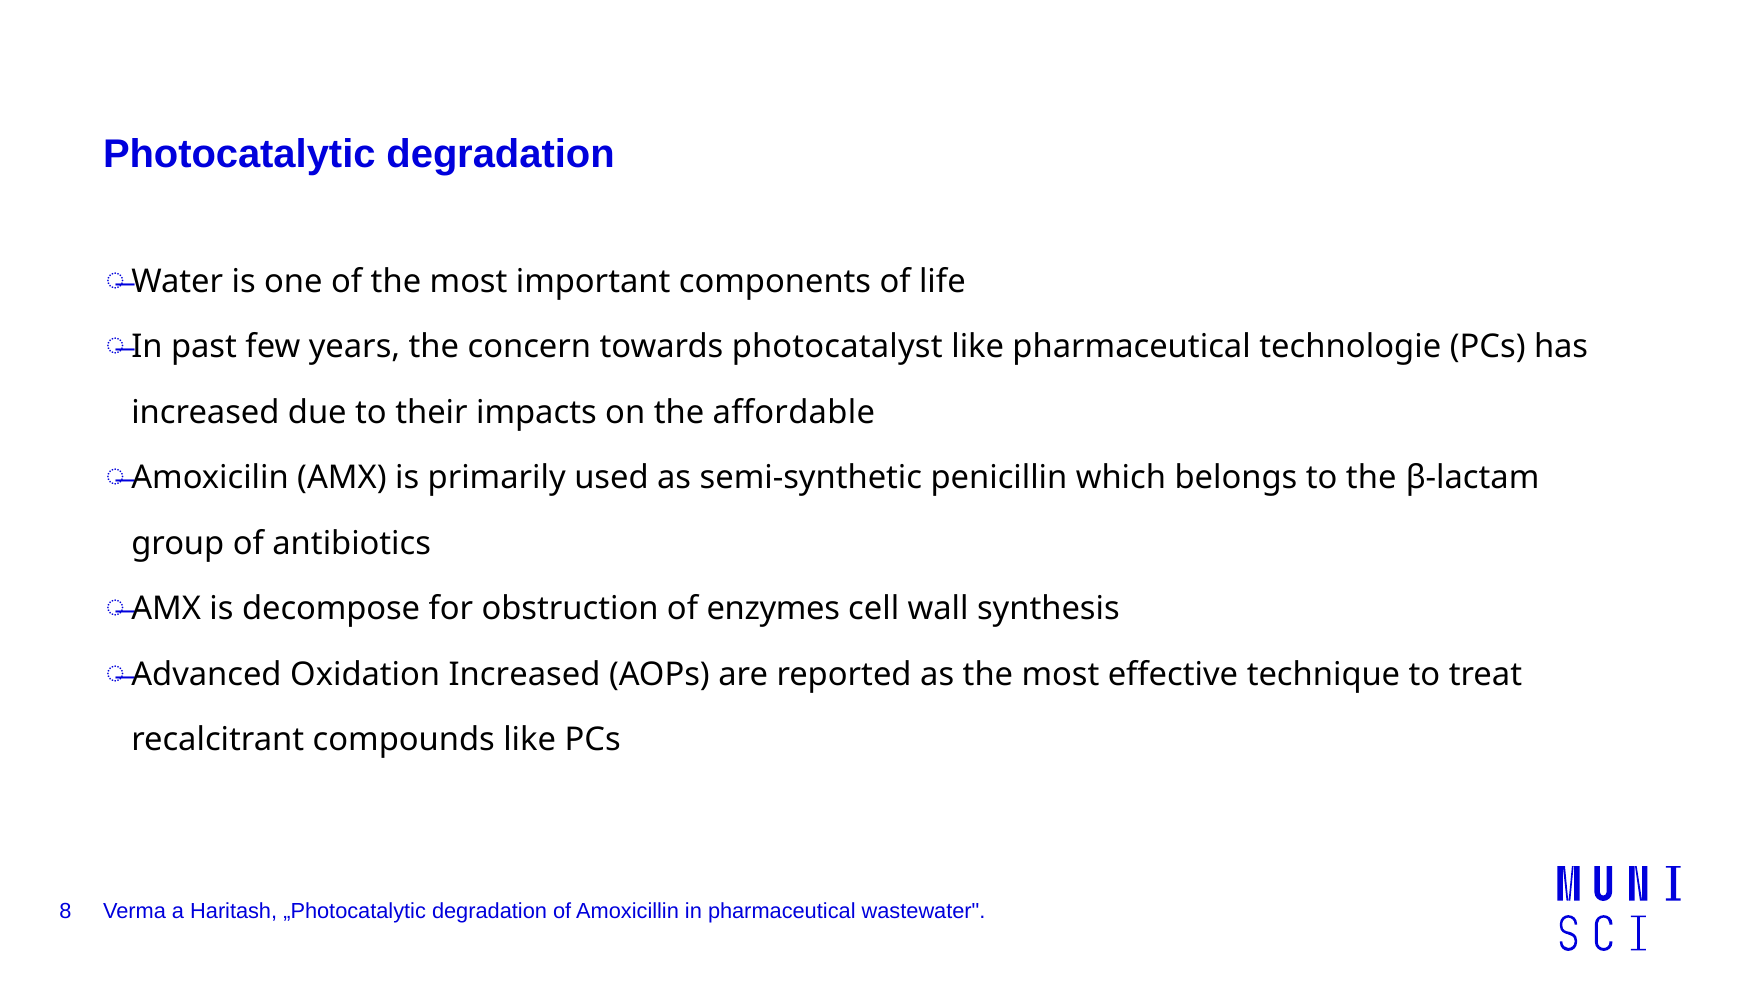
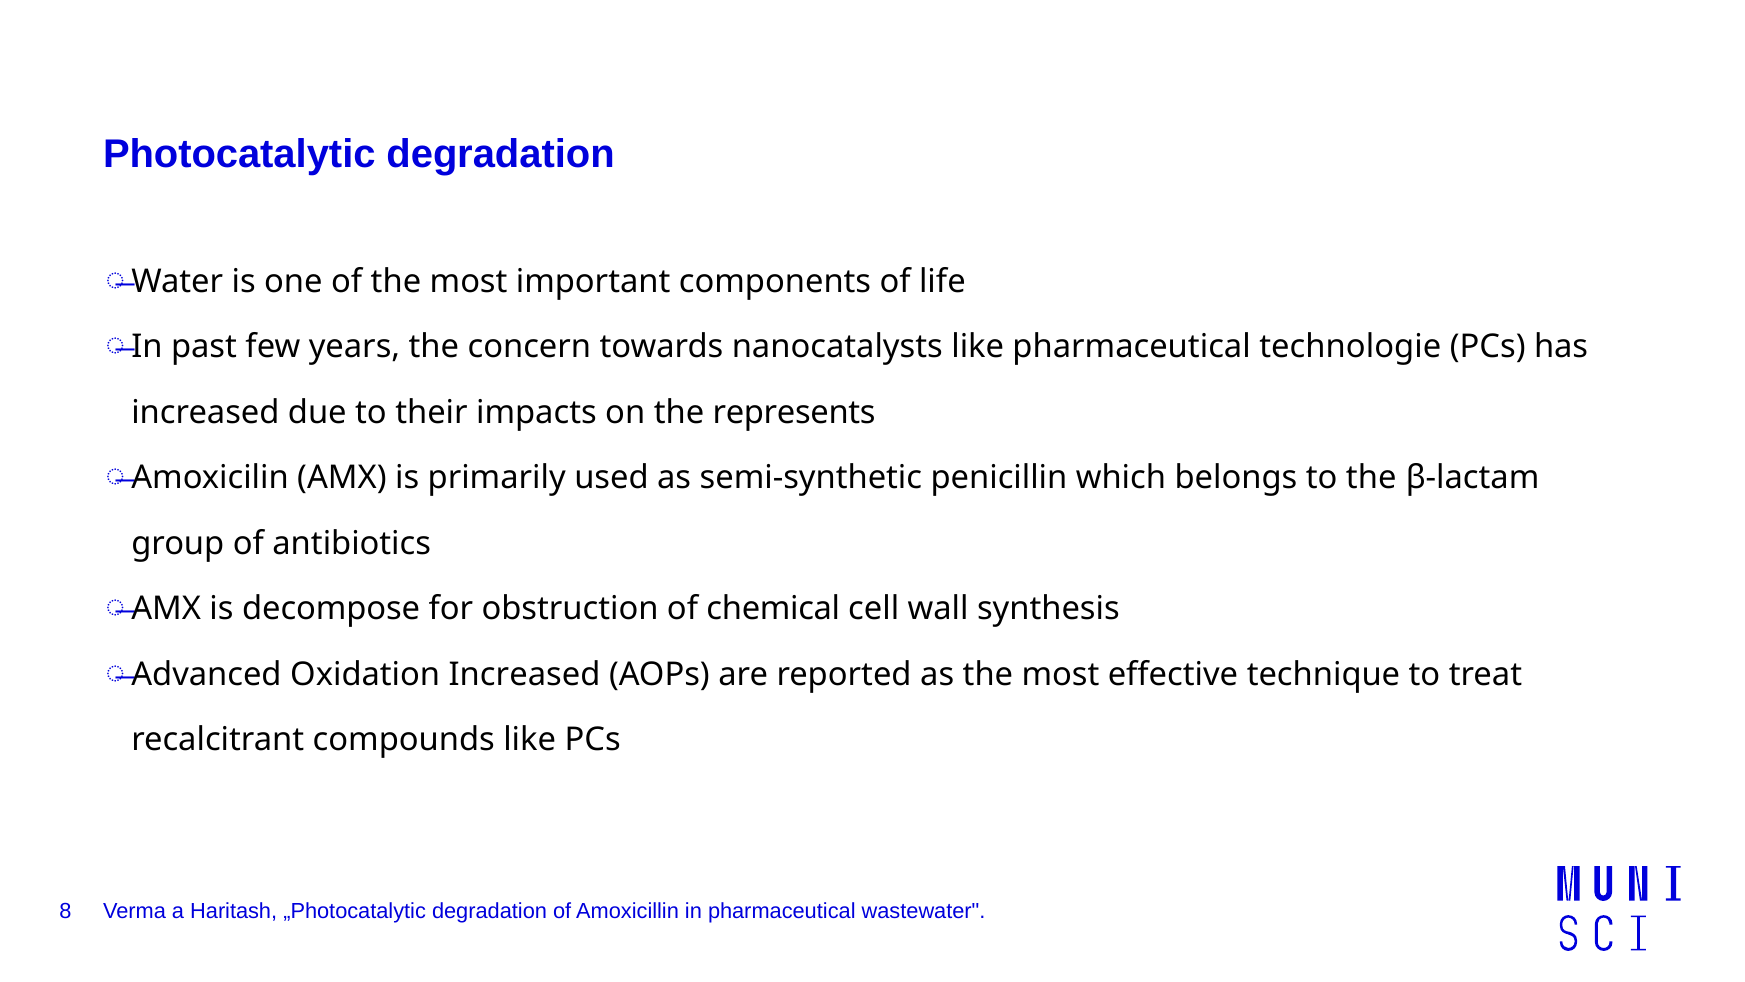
photocatalyst: photocatalyst -> nanocatalysts (837, 347)
affordable: affordable -> represents (794, 412)
enzymes: enzymes -> chemical (773, 609)
